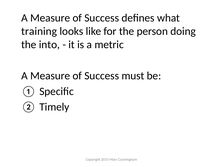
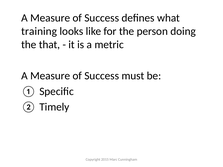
into: into -> that (49, 45)
